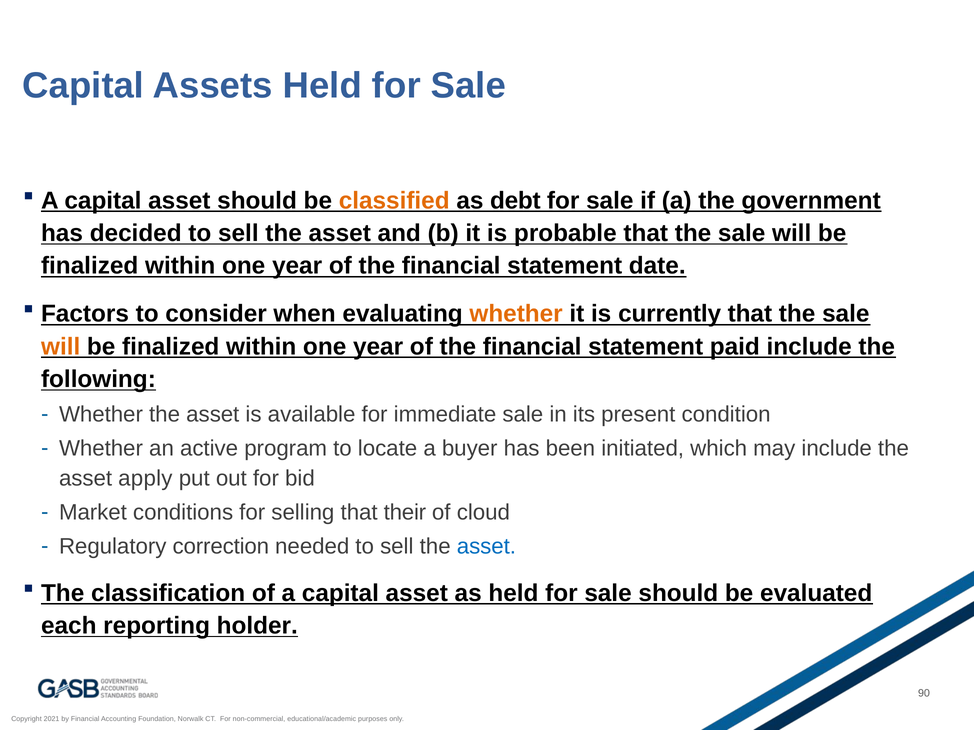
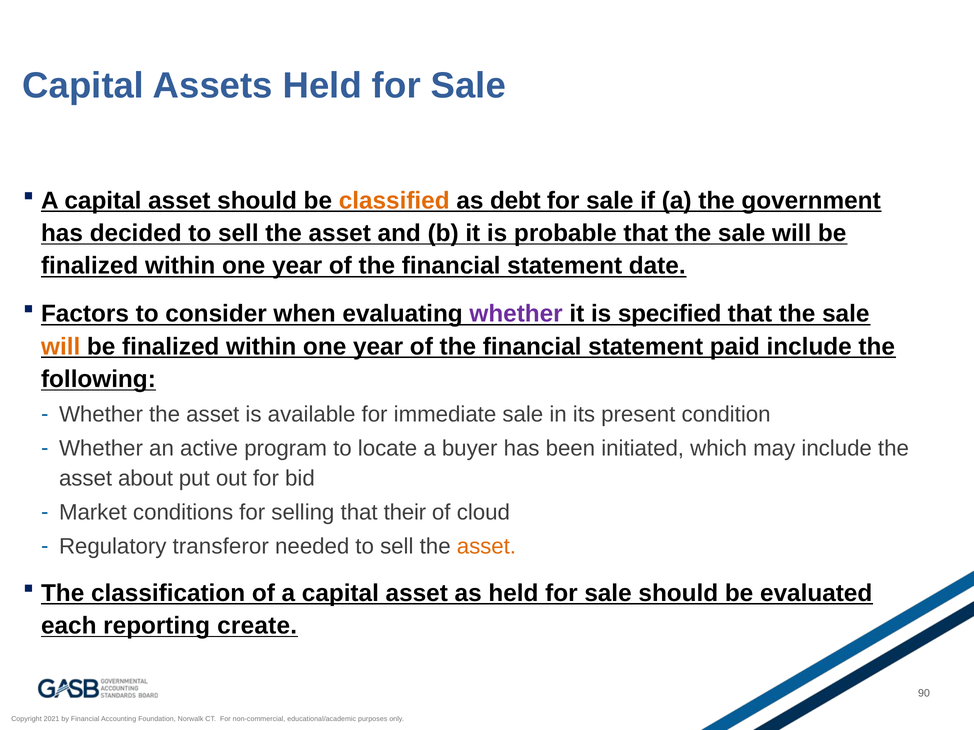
whether colour: orange -> purple (516, 314)
currently: currently -> specified (670, 314)
apply: apply -> about (146, 479)
correction: correction -> transferor (221, 547)
asset colour: blue -> orange (486, 547)
holder: holder -> create (257, 626)
